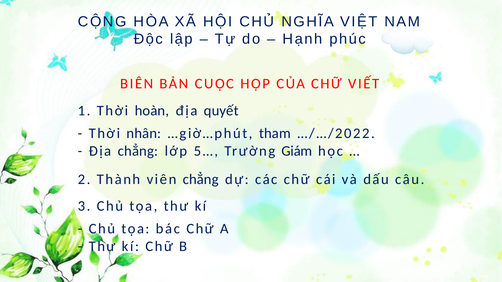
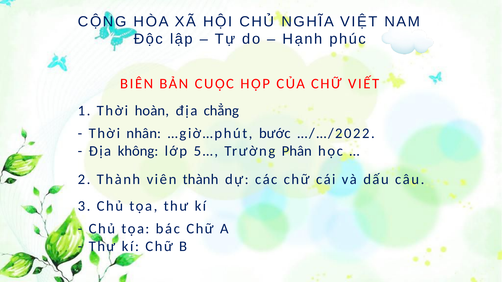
quyết: quyết -> chẳng (221, 111)
tham: tham -> bước (275, 134)
Địa chẳng: chẳng -> không (138, 151)
Giám: Giám -> Phân (297, 151)
viên chẳng: chẳng -> thành (201, 179)
